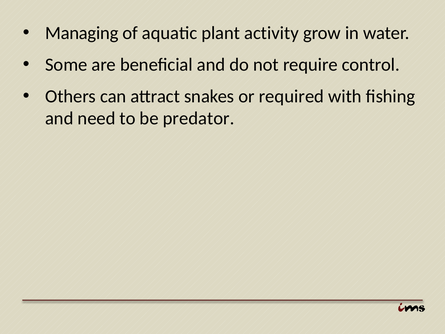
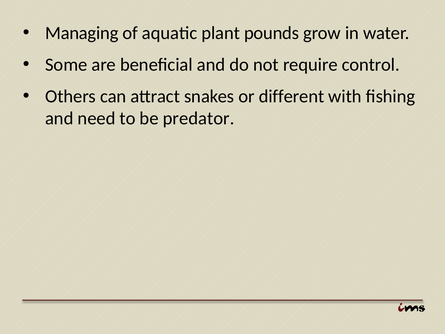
activity: activity -> pounds (272, 33)
required: required -> different (291, 96)
